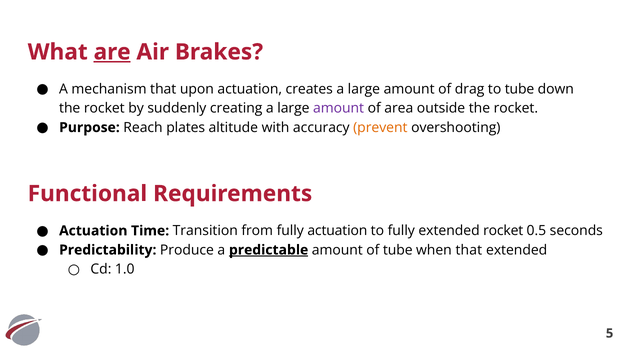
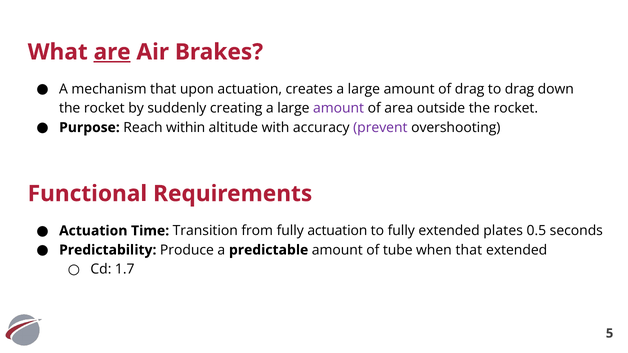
to tube: tube -> drag (519, 89)
plates: plates -> within (186, 128)
prevent colour: orange -> purple (380, 128)
extended rocket: rocket -> plates (503, 231)
predictable underline: present -> none (269, 250)
1.0: 1.0 -> 1.7 (125, 269)
